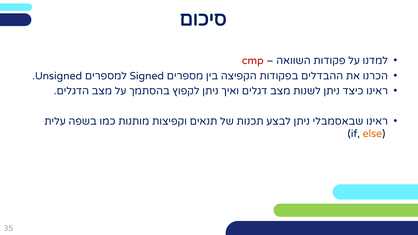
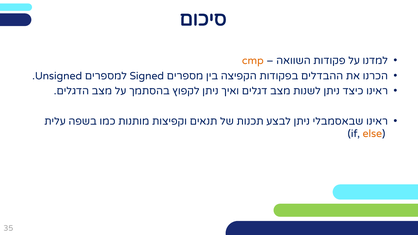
cmp colour: red -> orange (253, 61)
